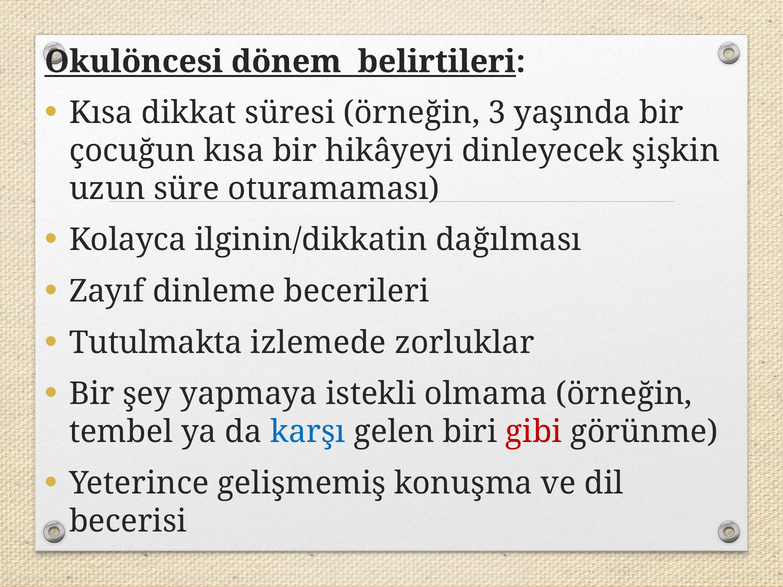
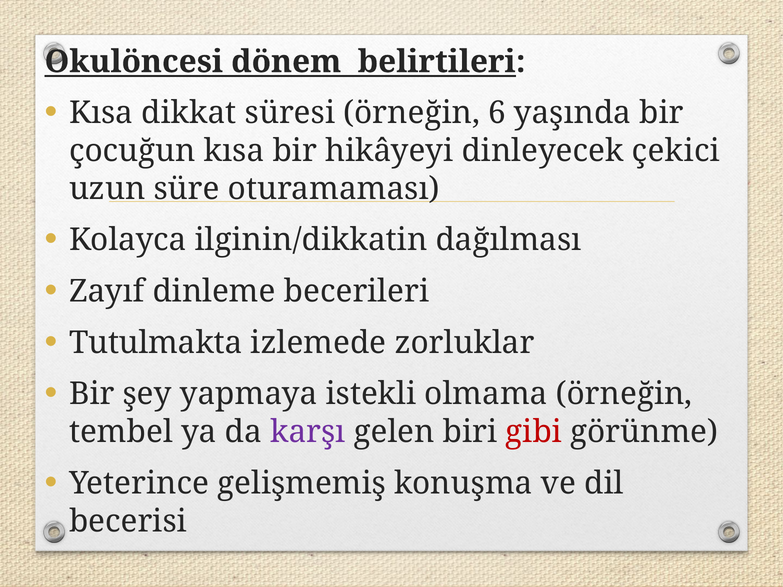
3: 3 -> 6 (497, 113)
şişkin: şişkin -> çekici (676, 151)
karşı colour: blue -> purple (308, 432)
